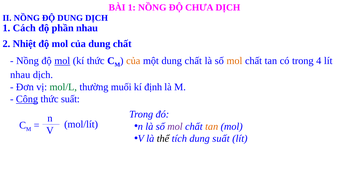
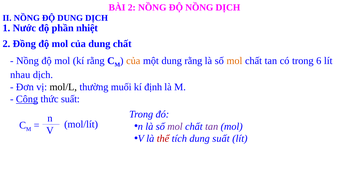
BÀI 1: 1 -> 2 (132, 8)
ĐỘ CHƯA: CHƯA -> NỒNG (199, 8)
Cách: Cách -> Nước (24, 28)
phần nhau: nhau -> nhiệt (87, 28)
Nhiệt: Nhiệt -> Đồng (24, 44)
mol underline: present -> none (62, 61)
kí thức: thức -> rằng (96, 61)
một dung chất: chất -> rằng (193, 61)
4: 4 -> 6 (319, 61)
mol/L colour: green -> black (63, 87)
tan colour: orange -> purple (212, 127)
thể colour: black -> red (163, 139)
